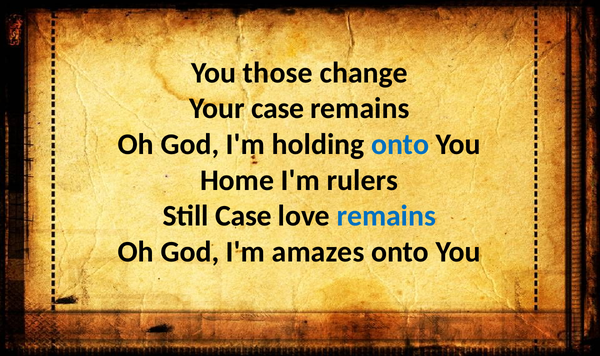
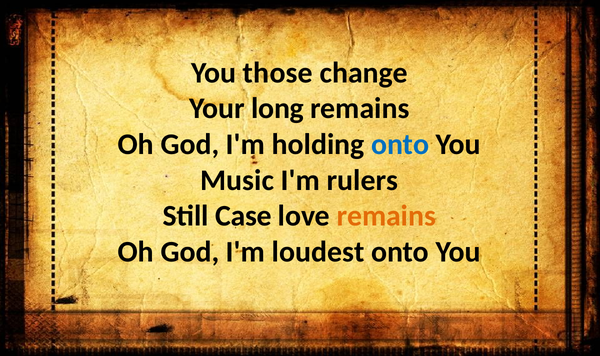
Your case: case -> long (278, 108)
Home: Home -> Music (237, 180)
remains colour: blue -> orange (386, 216)
amazes: amazes -> loudest (318, 252)
